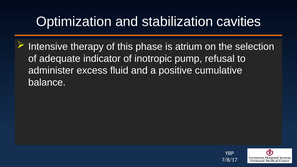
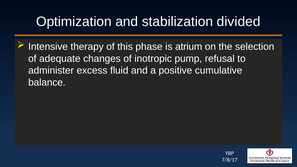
cavities: cavities -> divided (239, 22)
indicator: indicator -> changes (102, 59)
